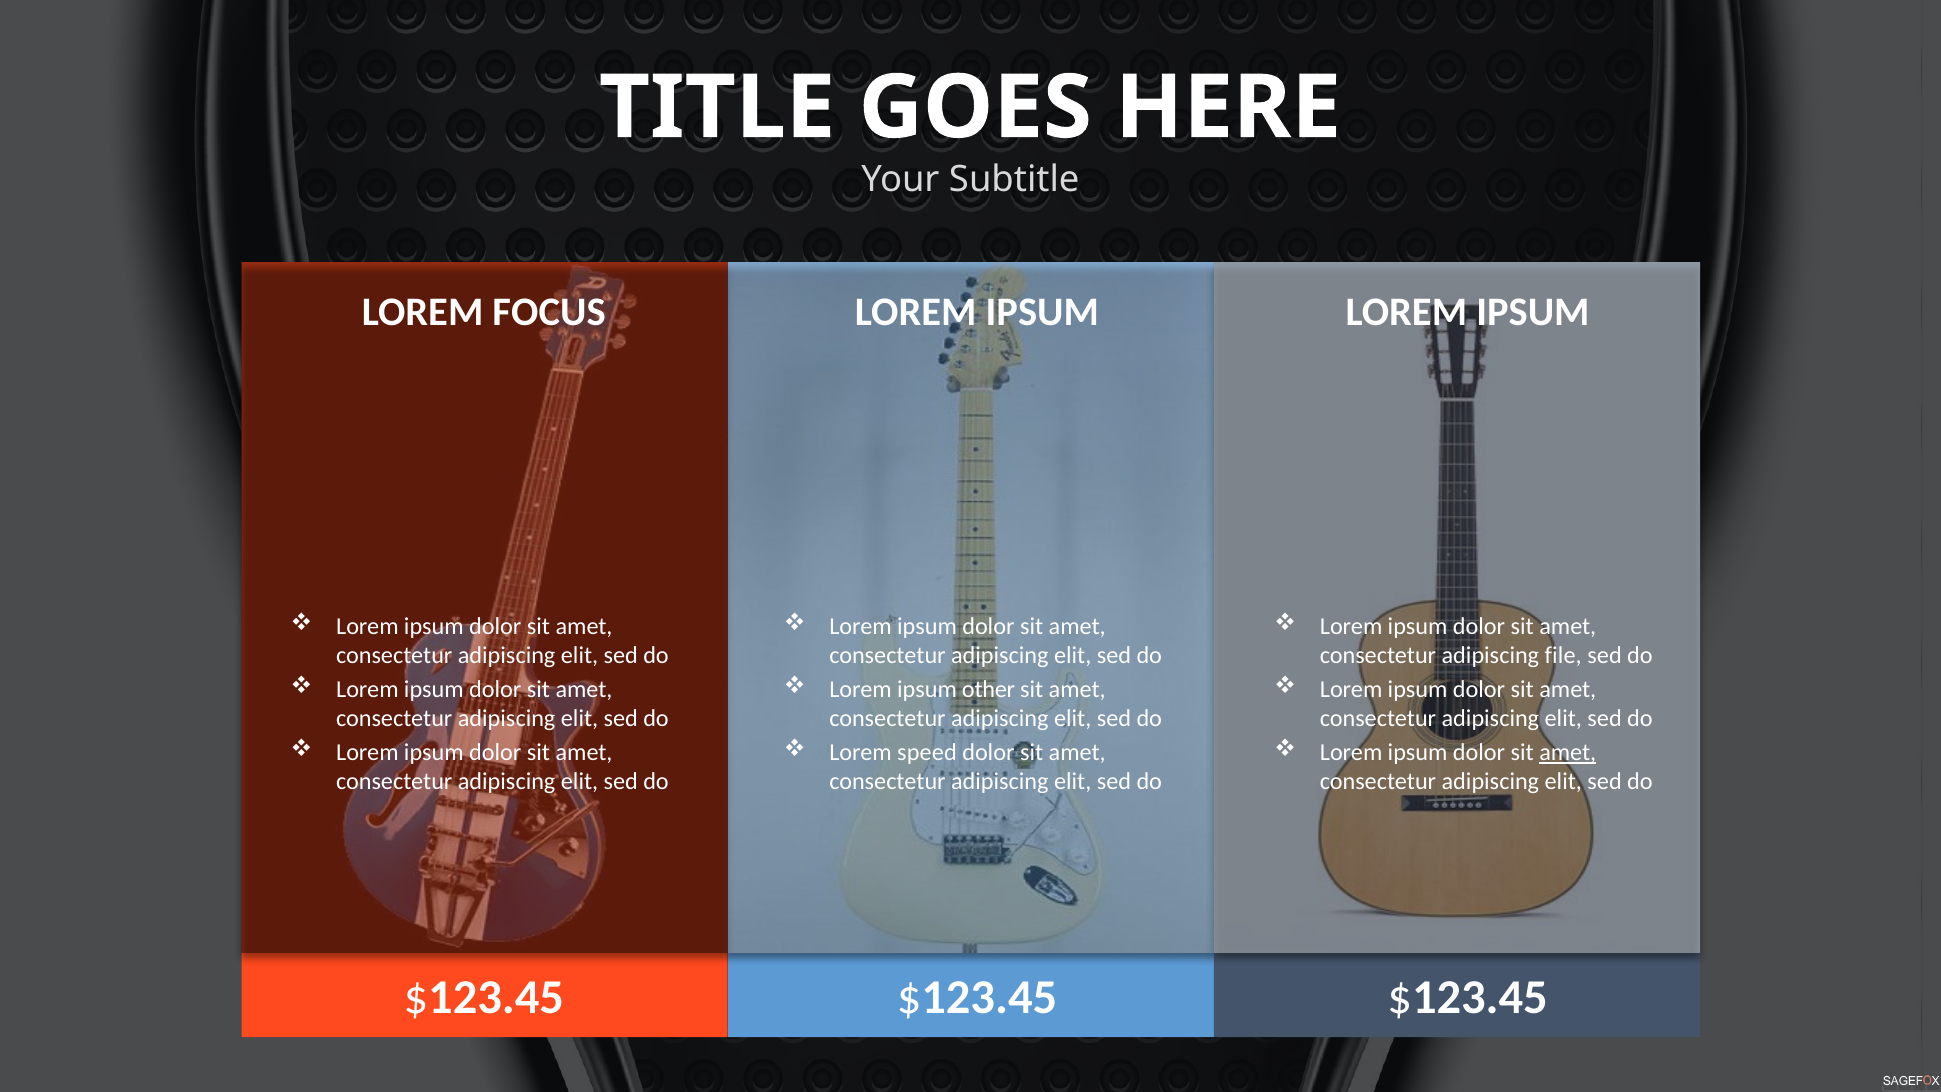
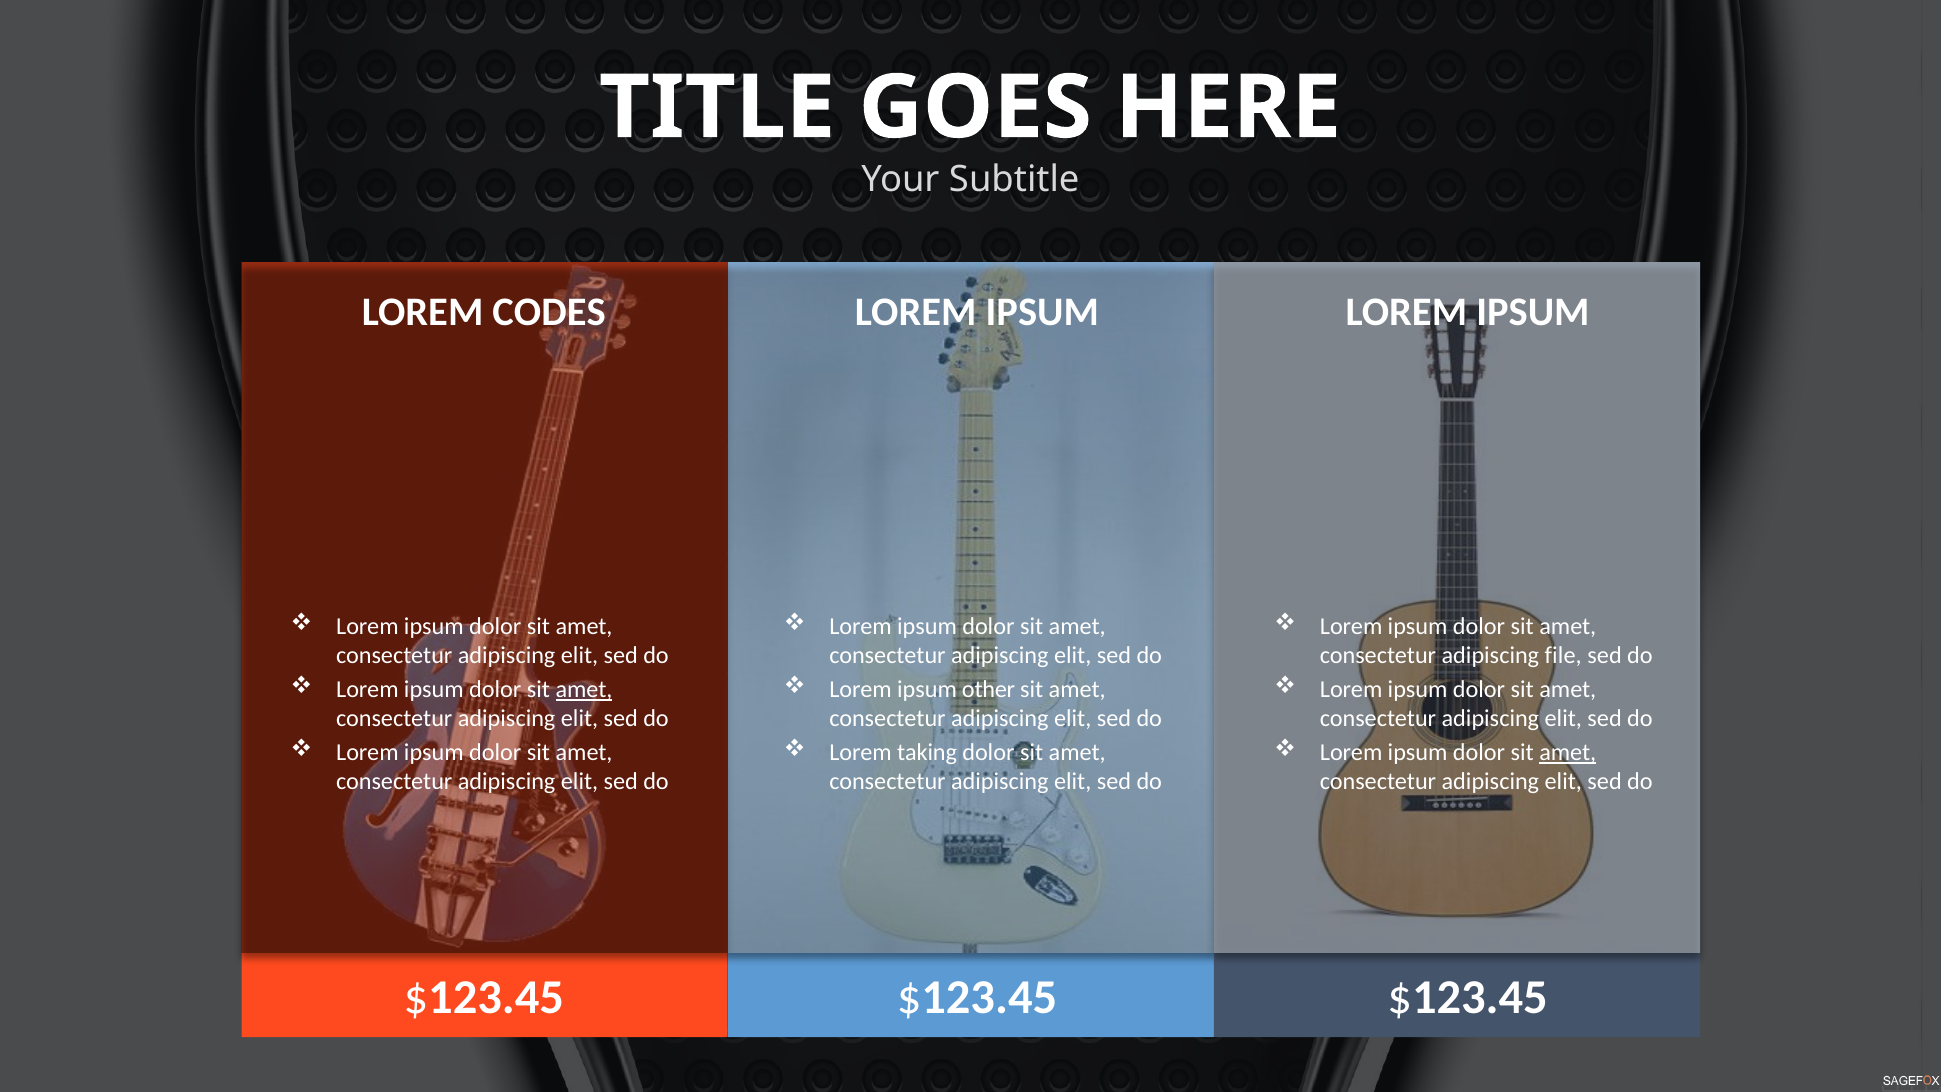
FOCUS: FOCUS -> CODES (549, 312)
amet underline: none -> present (584, 689)
speed: speed -> taking (927, 752)
